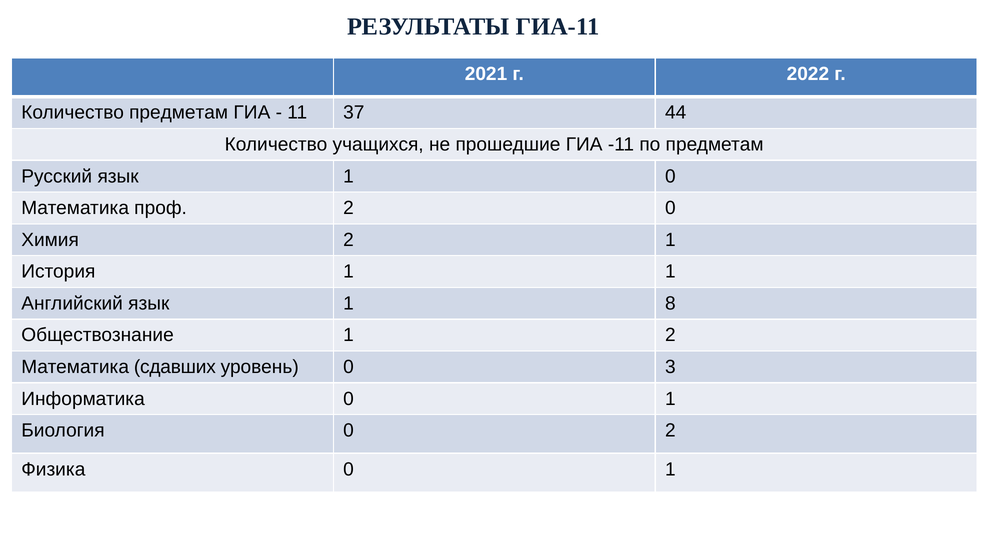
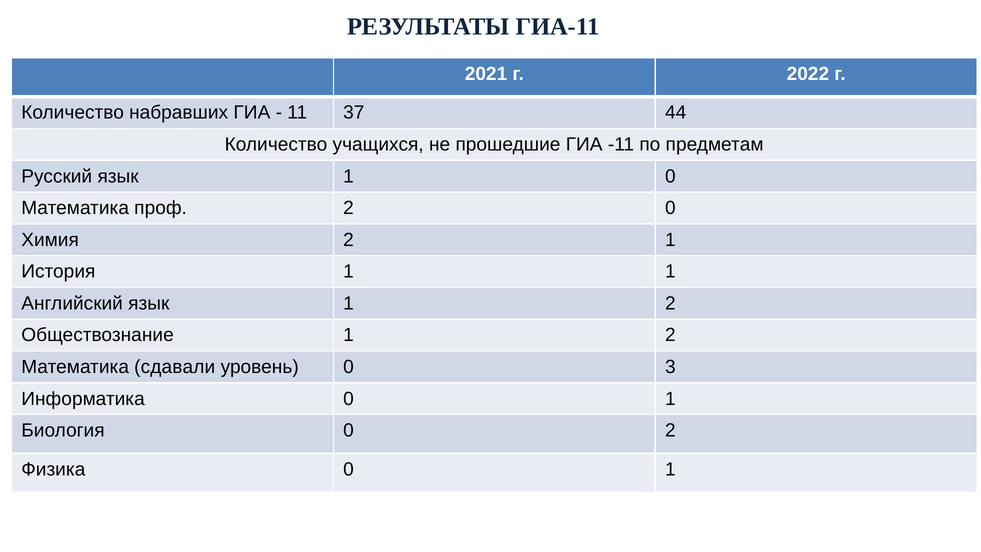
Количество предметам: предметам -> набравших (179, 113)
язык 1 8: 8 -> 2 (670, 303)
сдавших: сдавших -> сдавали (175, 367)
